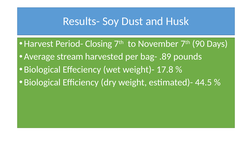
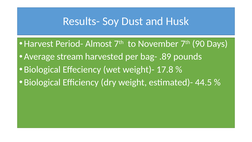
Closing: Closing -> Almost (99, 44)
